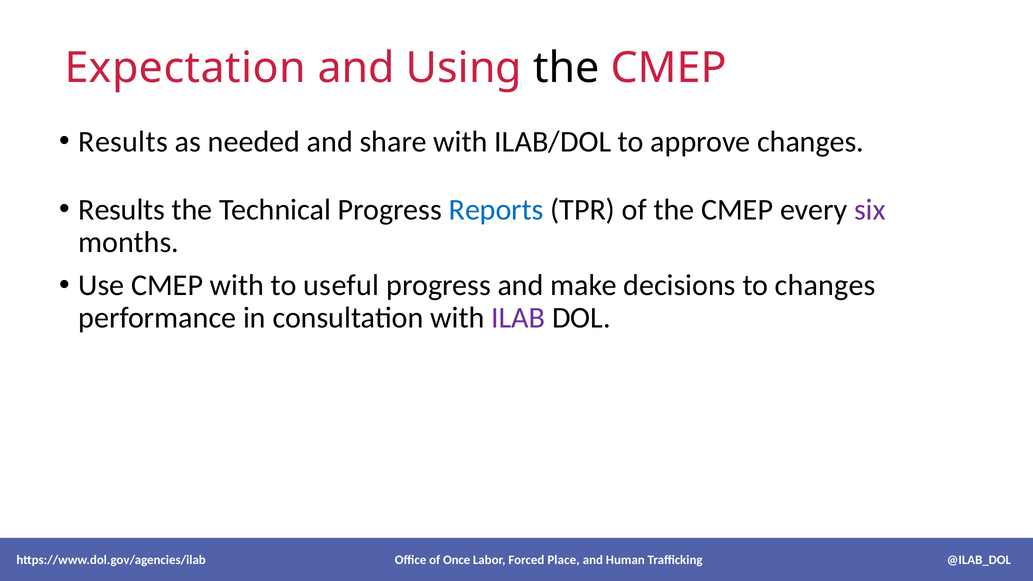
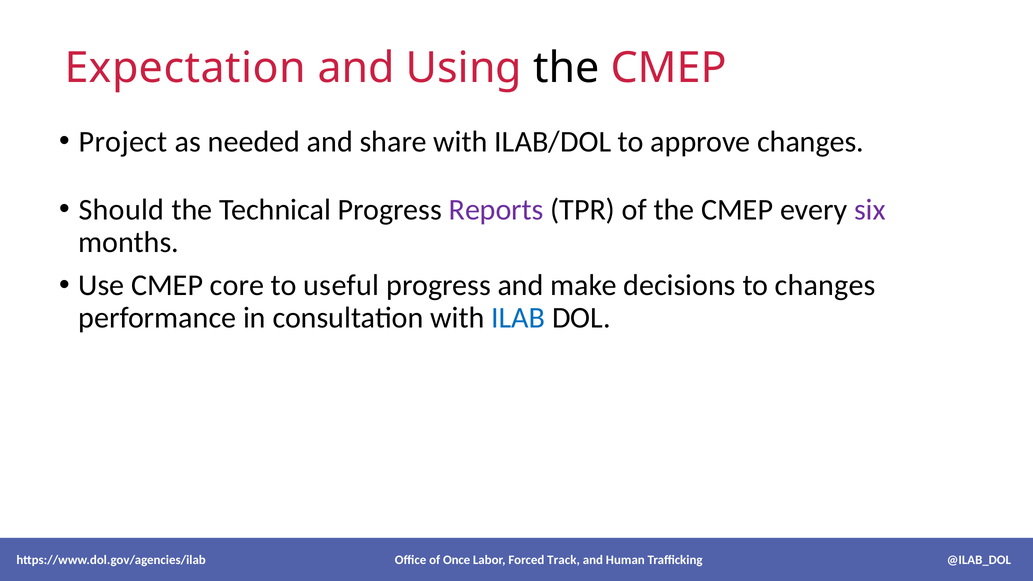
Results: Results -> Project (123, 142)
Results: Results -> Should (121, 210)
Reports colour: blue -> purple (496, 210)
CMEP with: with -> core (237, 285)
ILAB colour: purple -> blue (518, 318)
Place: Place -> Track (564, 560)
